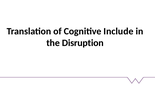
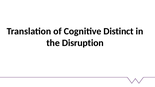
Include: Include -> Distinct (119, 31)
